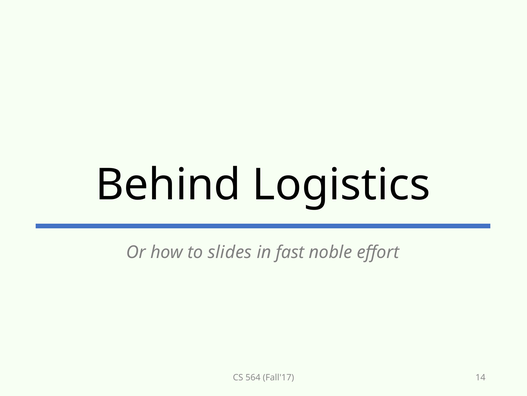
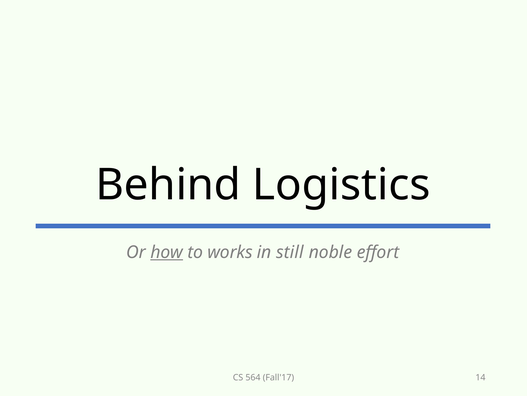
how underline: none -> present (167, 252)
slides: slides -> works (230, 252)
fast: fast -> still (290, 252)
